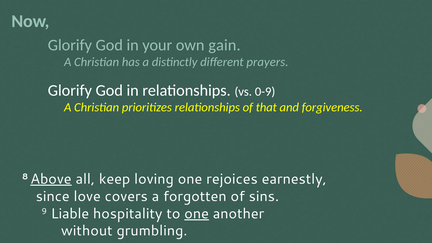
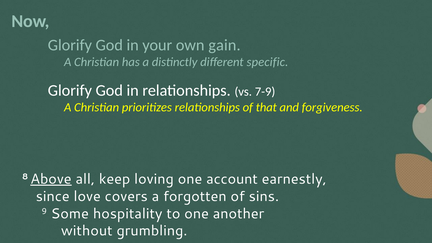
prayers: prayers -> specific (267, 62)
0-9: 0-9 -> 7-9 (265, 92)
rejoices: rejoices -> account (232, 179)
Liable: Liable -> Some (70, 214)
one underline: present -> none (197, 214)
